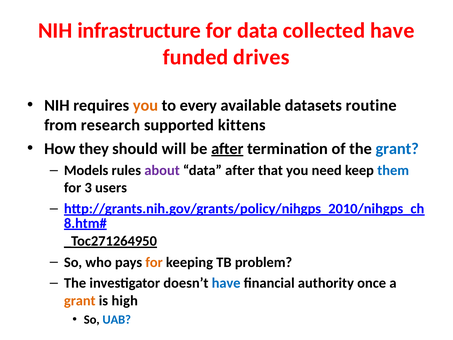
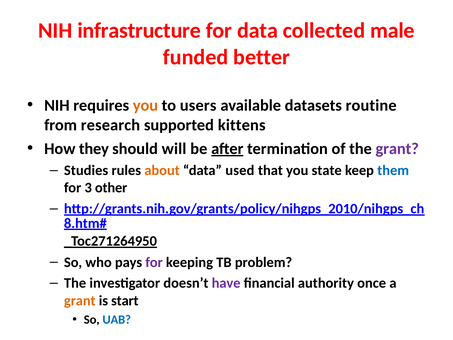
collected have: have -> male (392, 31)
drives: drives -> better (262, 57)
every: every -> users (198, 105)
grant colour: blue -> purple (397, 148)
Models: Models -> Studies (86, 170)
about colour: purple -> orange (162, 170)
data after: after -> used (240, 170)
need: need -> state (327, 170)
users: users -> other (111, 188)
for colour: orange -> purple (154, 262)
have colour: blue -> purple (226, 283)
high: high -> start (125, 300)
